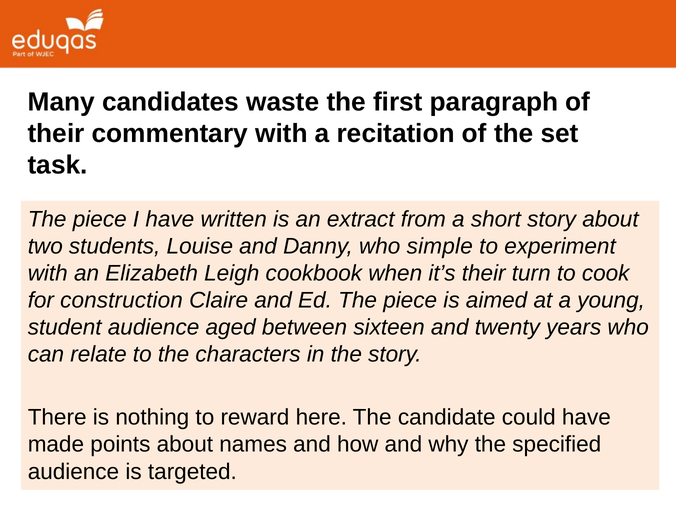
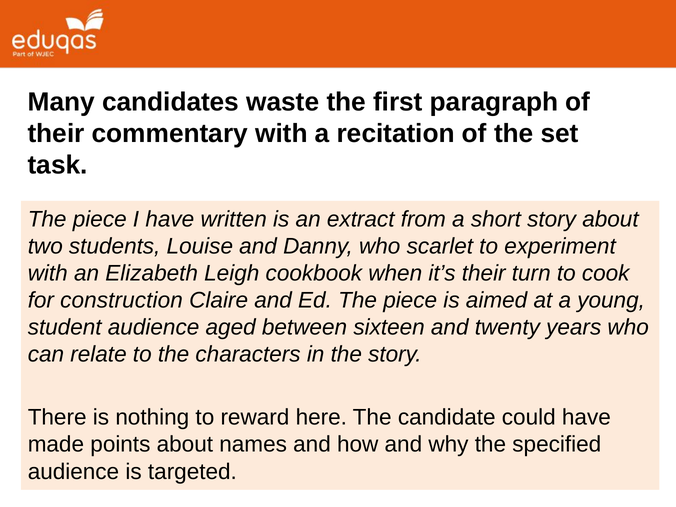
simple: simple -> scarlet (440, 246)
